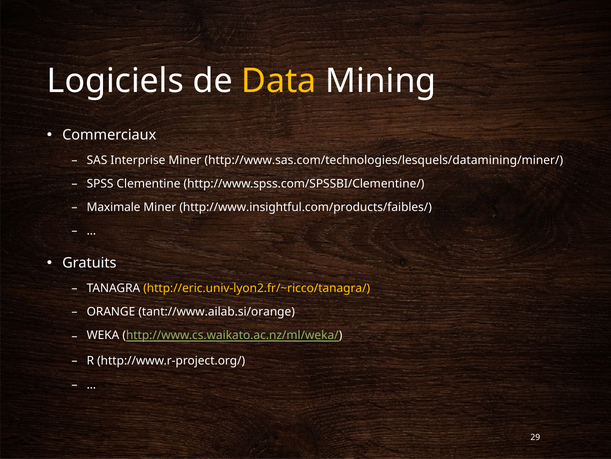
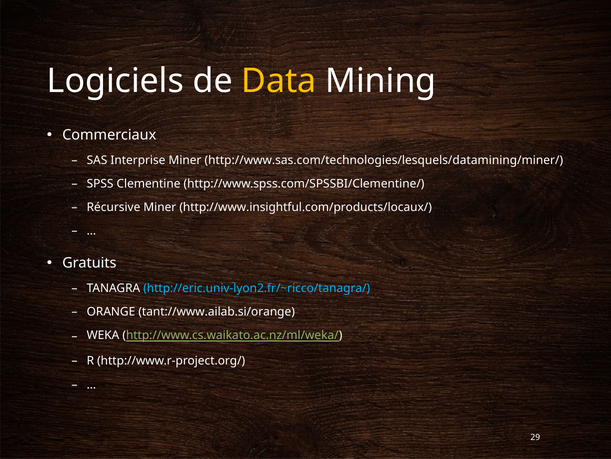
Maximale: Maximale -> Récursive (114, 207)
http://www.insightful.com/products/faibles/: http://www.insightful.com/products/faibles/ -> http://www.insightful.com/products/locaux/ (306, 207)
http://eric.univ-lyon2.fr/~ricco/tanagra/ colour: yellow -> light blue (257, 288)
